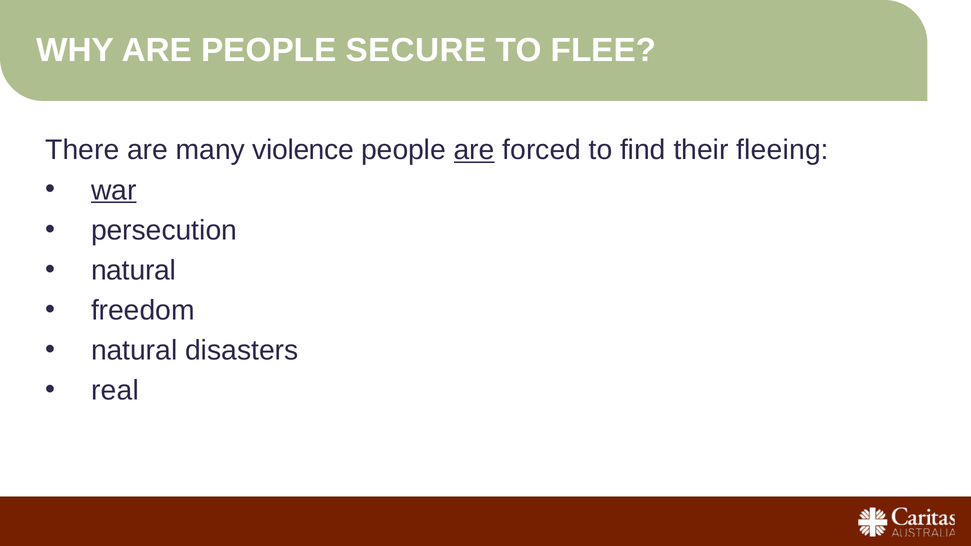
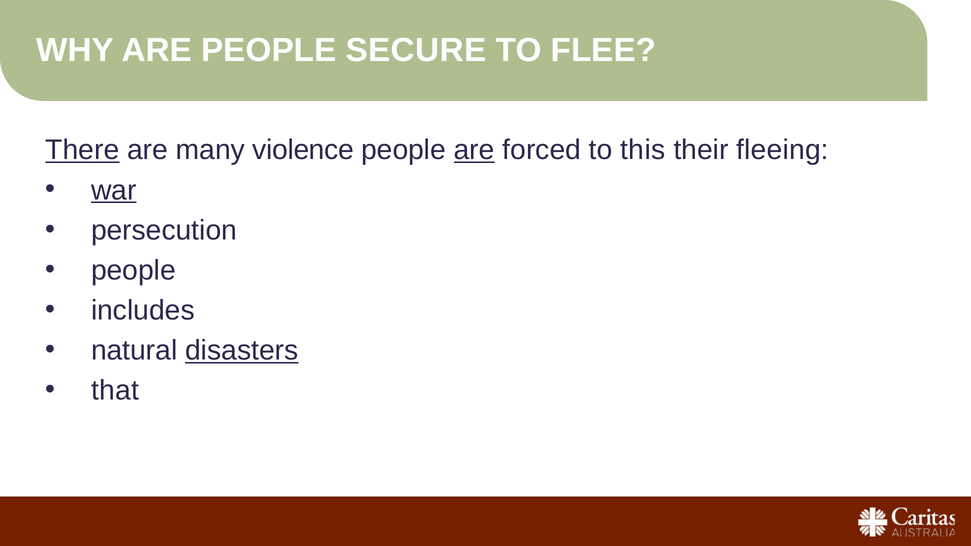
There underline: none -> present (82, 150)
find: find -> this (643, 150)
natural: natural -> people (133, 270)
freedom: freedom -> includes (143, 310)
disasters underline: none -> present (242, 351)
real: real -> that (115, 391)
